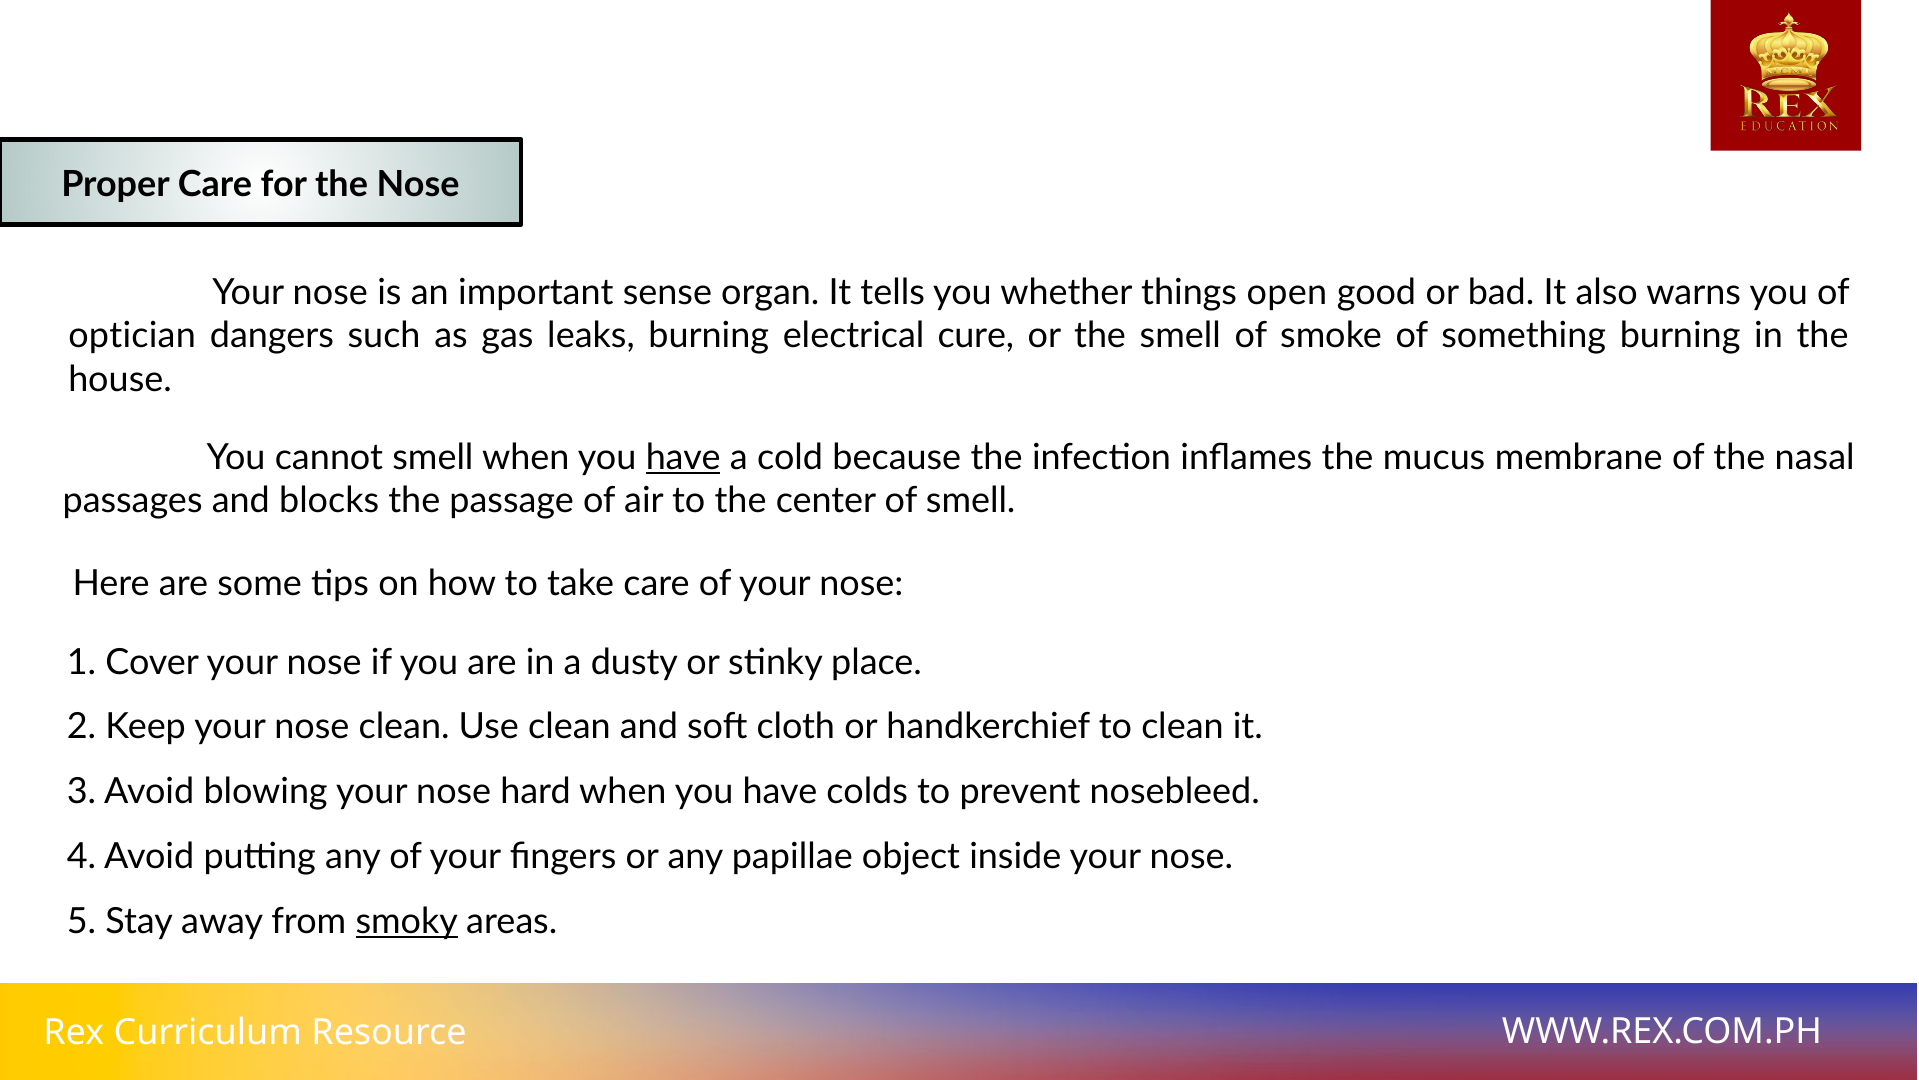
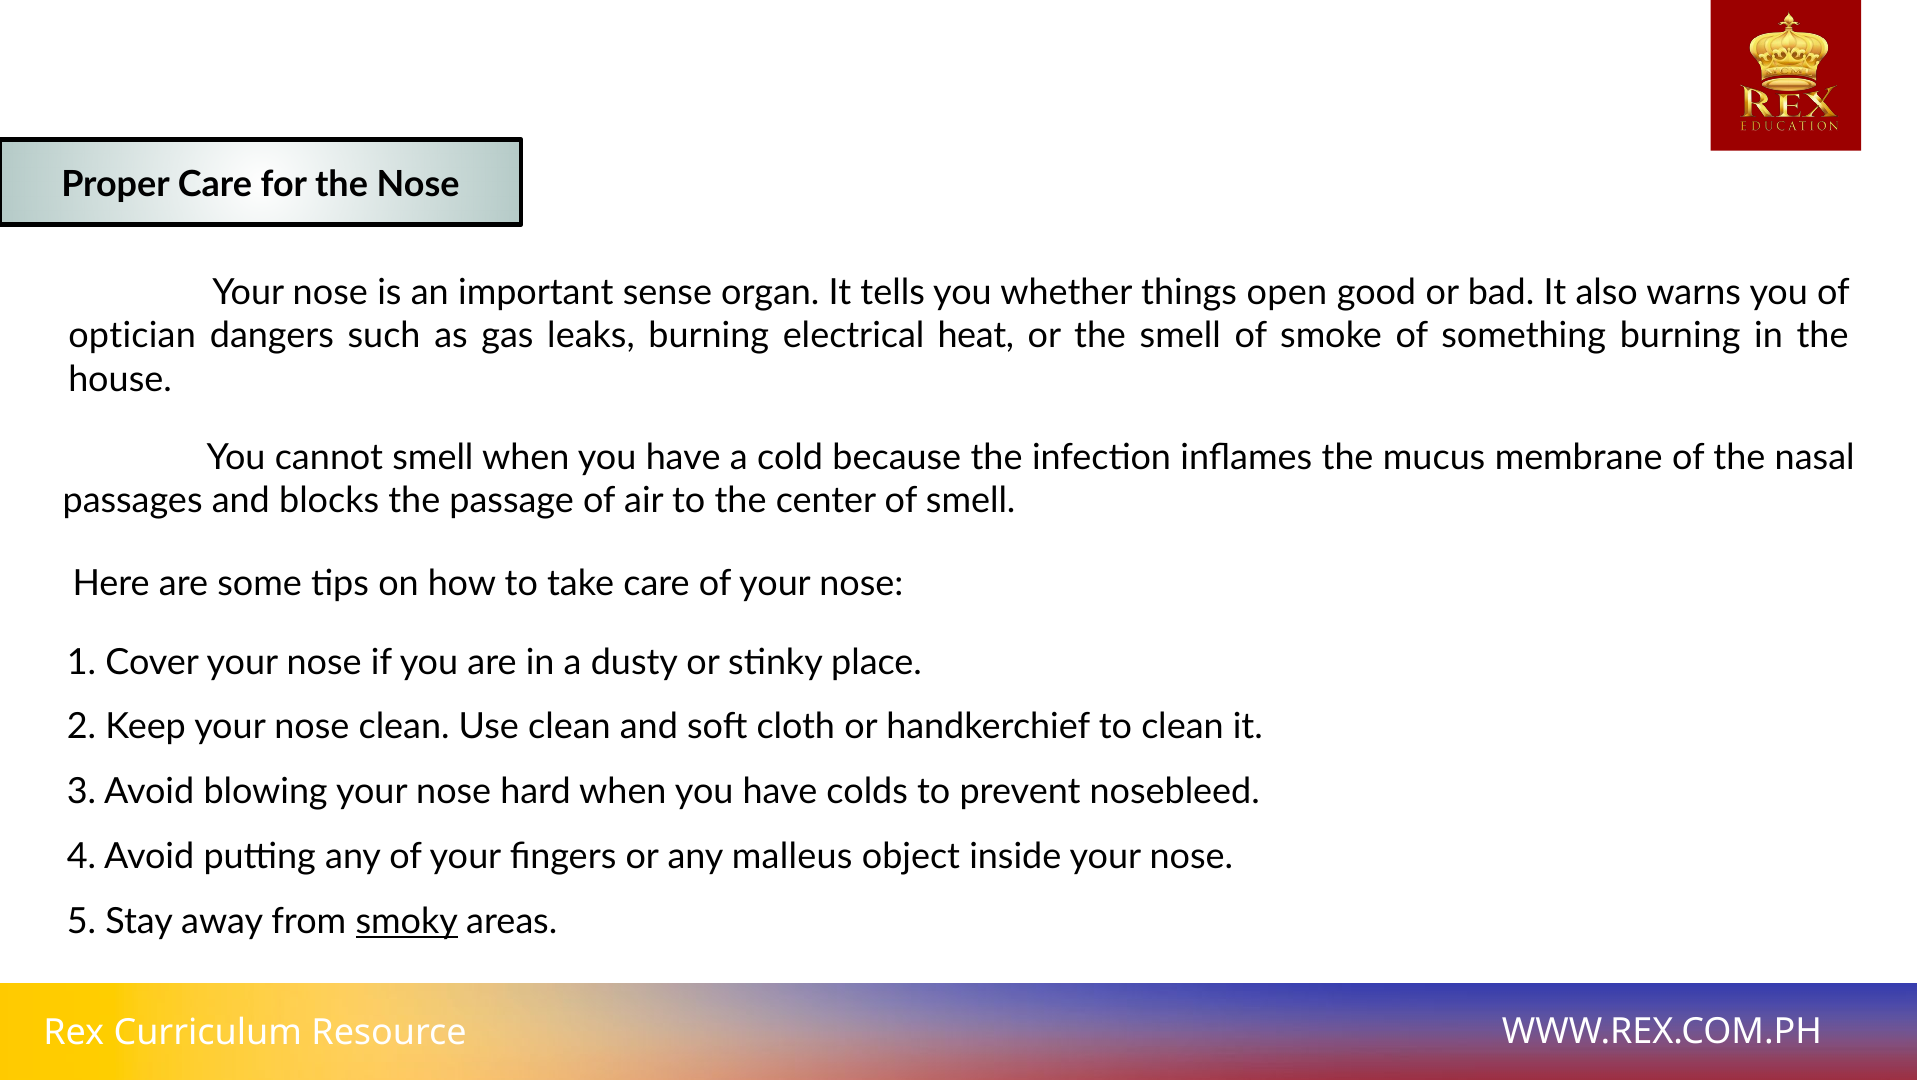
cure: cure -> heat (976, 336)
have underline: present -> none (683, 457)
papillae: papillae -> malleus (792, 856)
